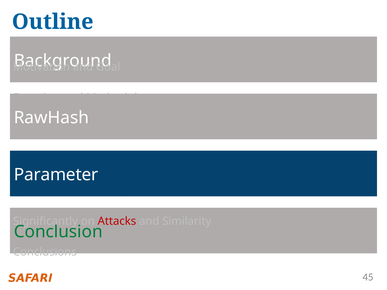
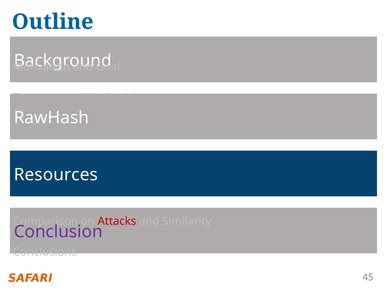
Parameter: Parameter -> Resources (56, 175)
Significantly: Significantly -> Comparison (45, 221)
Conclusion colour: green -> purple (58, 232)
